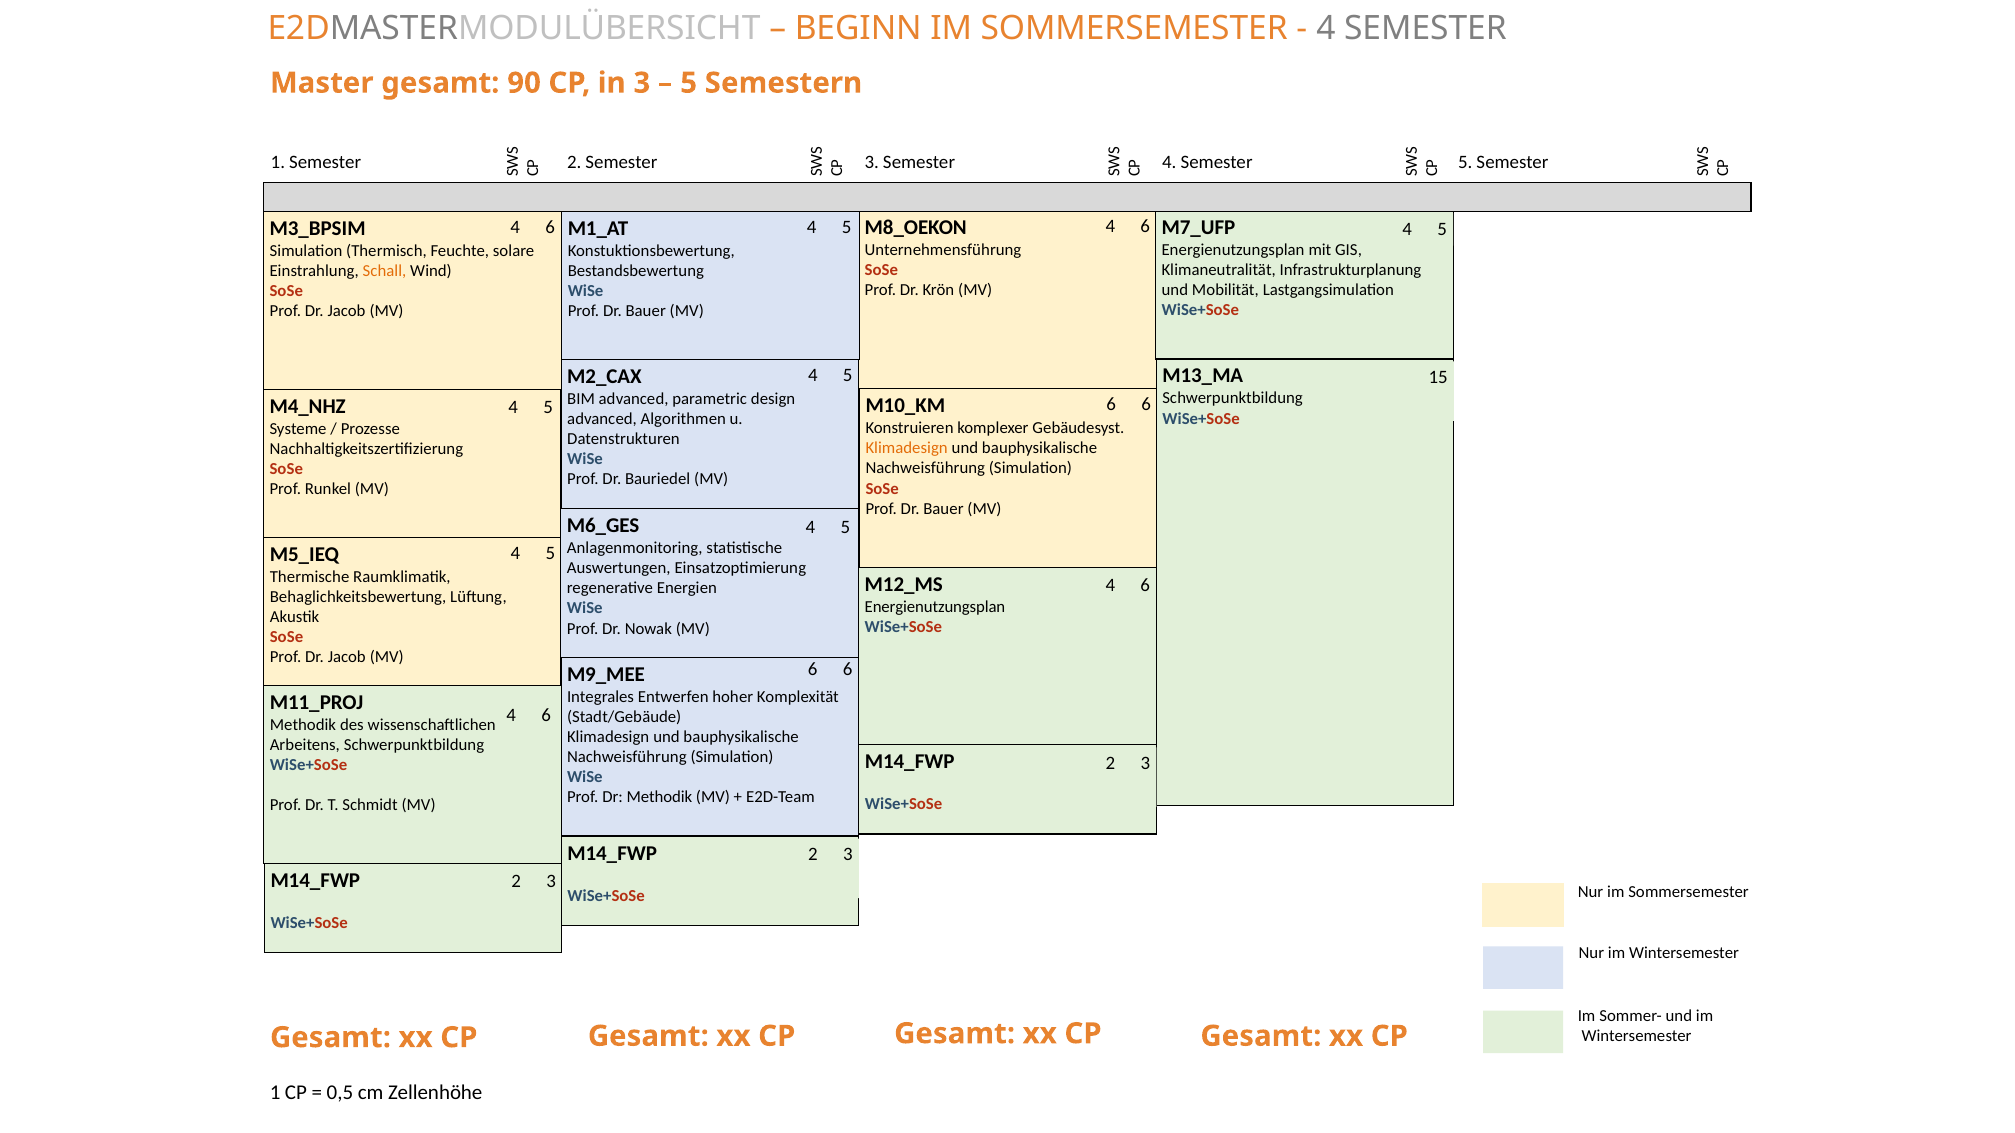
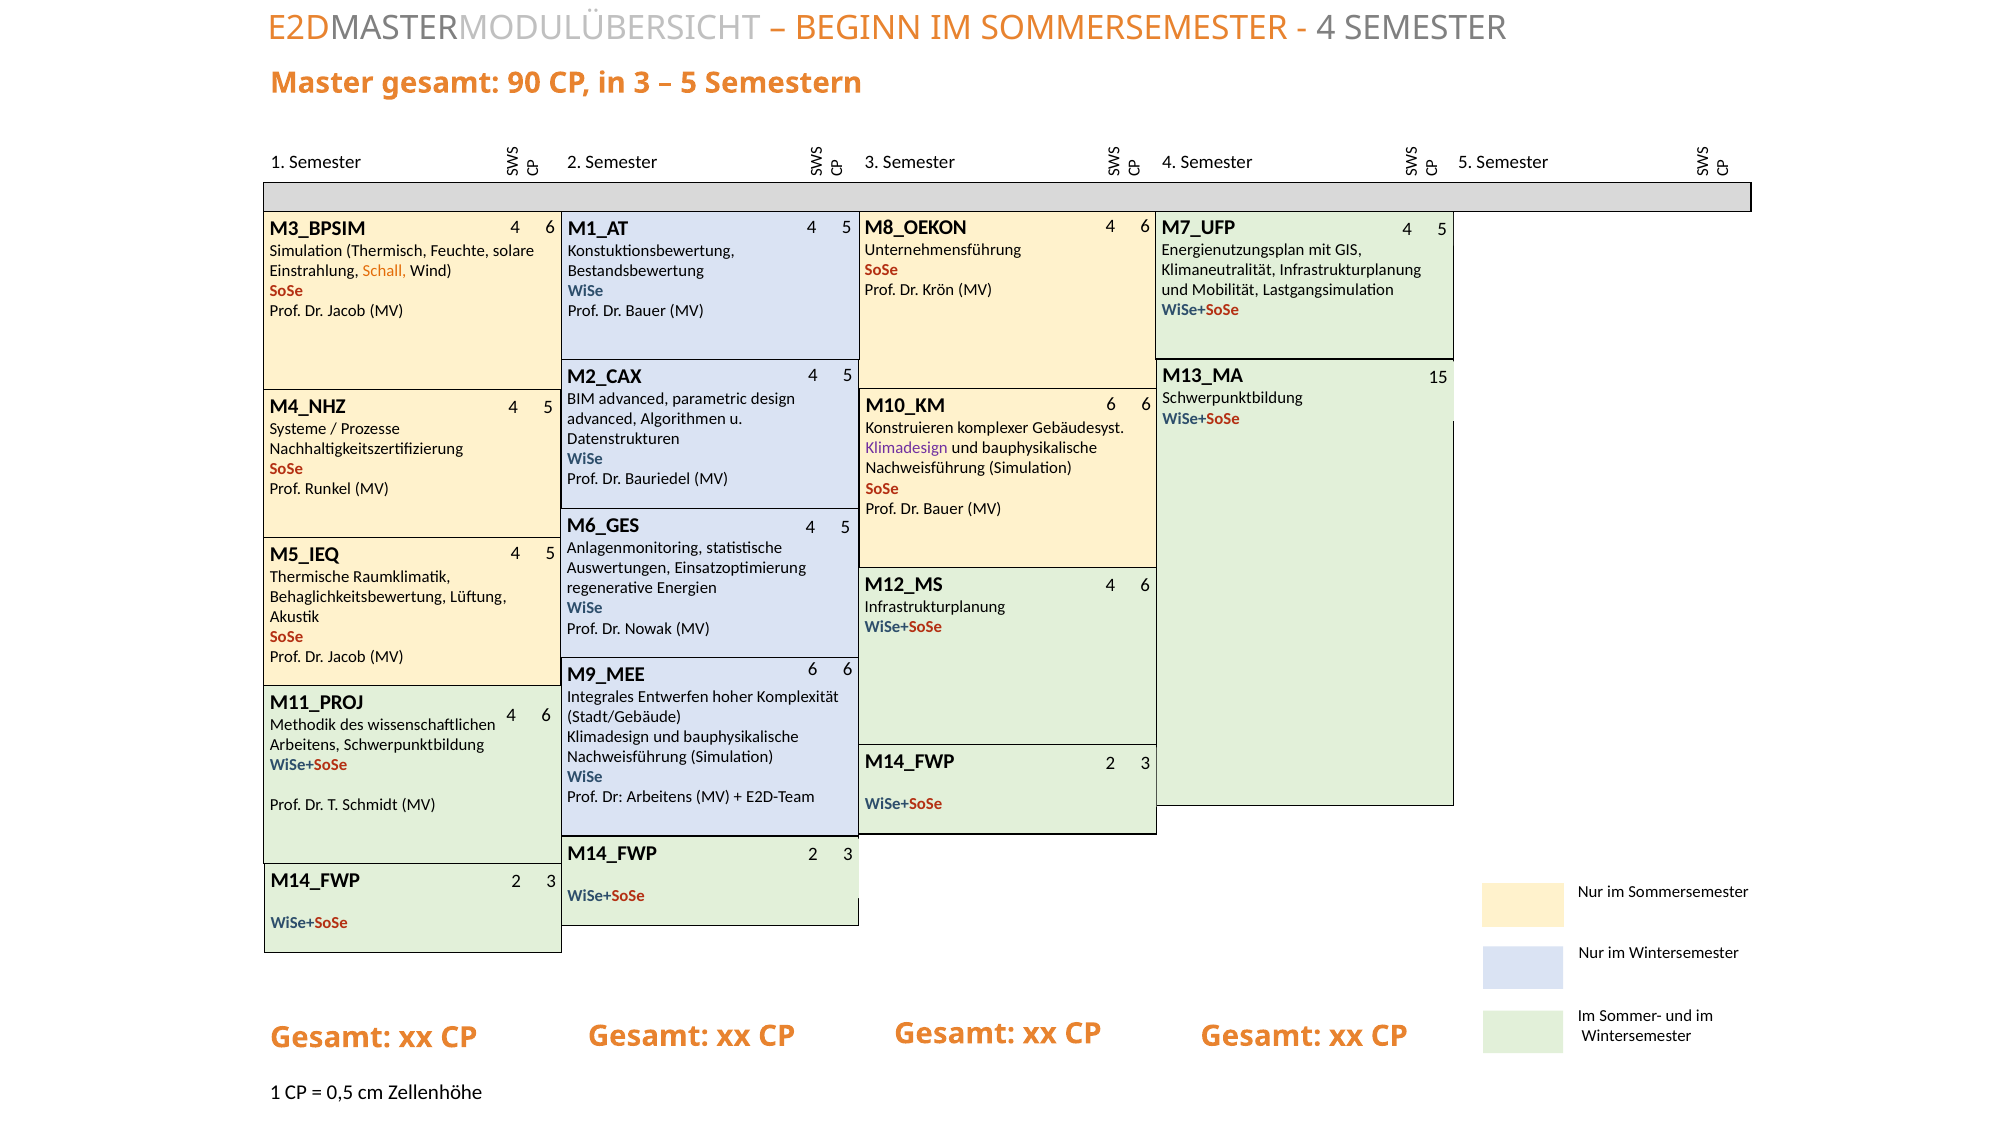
Klimadesign colour: orange -> purple (907, 448)
Energienutzungsplan: Energienutzungsplan -> Infrastrukturplanung (935, 607)
Dr Methodik: Methodik -> Arbeitens (659, 797)
